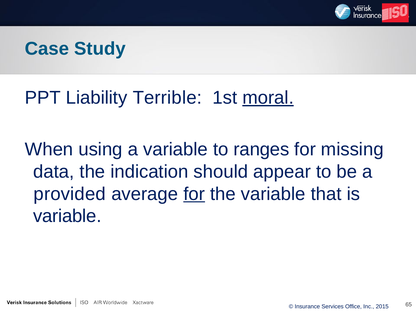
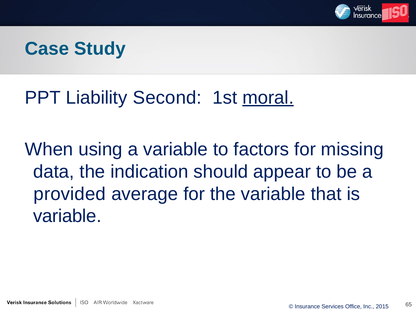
Terrible: Terrible -> Second (167, 98)
ranges: ranges -> factors (261, 150)
for underline: present -> none (194, 194)
